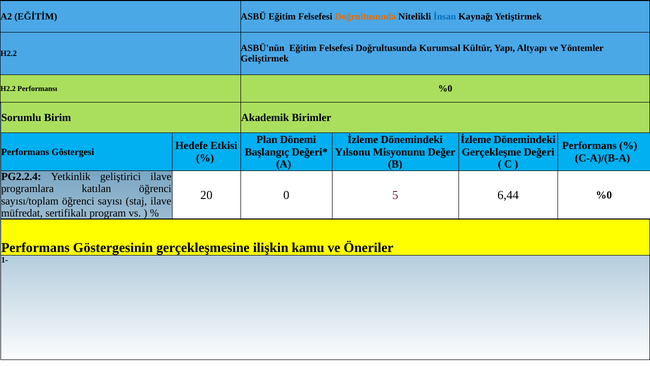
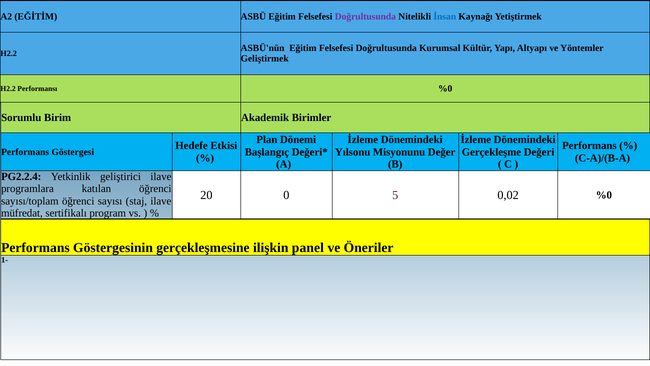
Doğrultusunda colour: orange -> purple (365, 16)
6,44: 6,44 -> 0,02 (508, 195)
kamu: kamu -> panel (308, 247)
